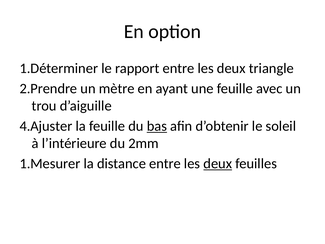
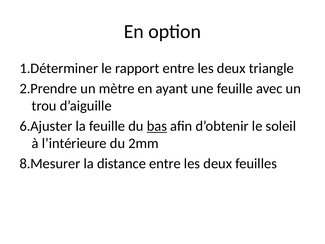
4.Ajuster: 4.Ajuster -> 6.Ajuster (46, 126)
1.Mesurer: 1.Mesurer -> 8.Mesurer (50, 164)
deux underline: present -> none (218, 164)
